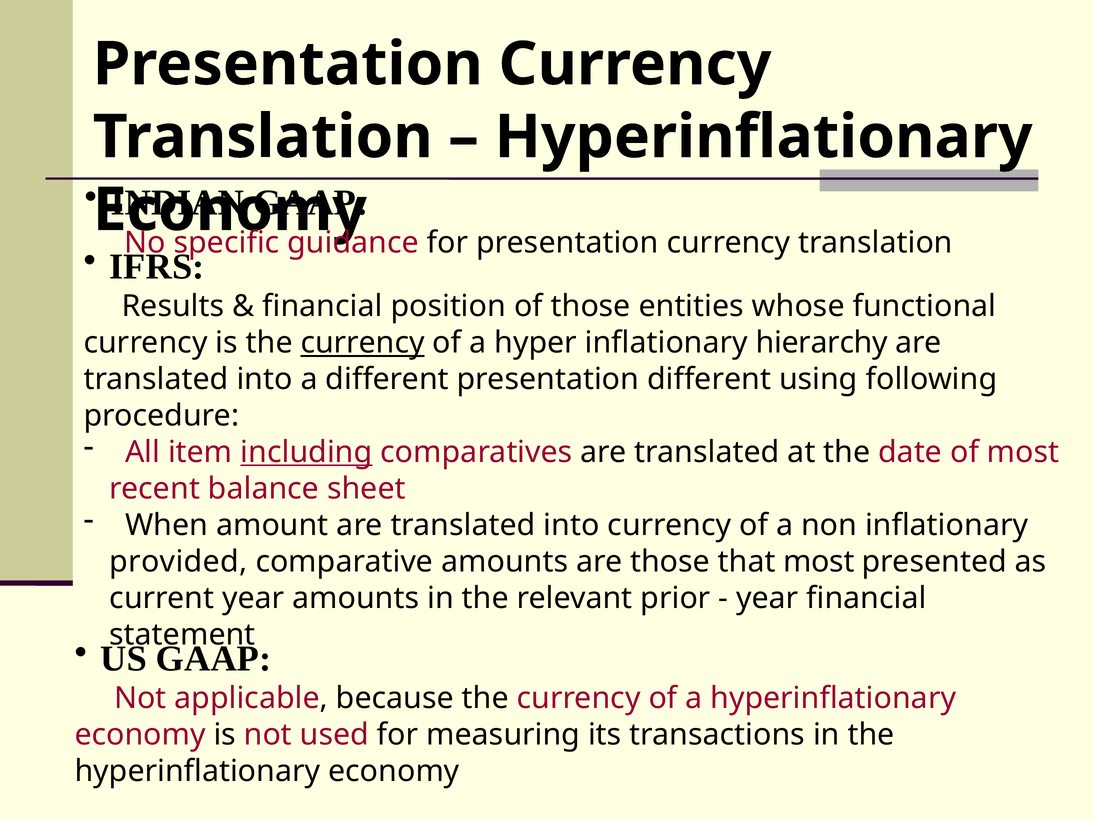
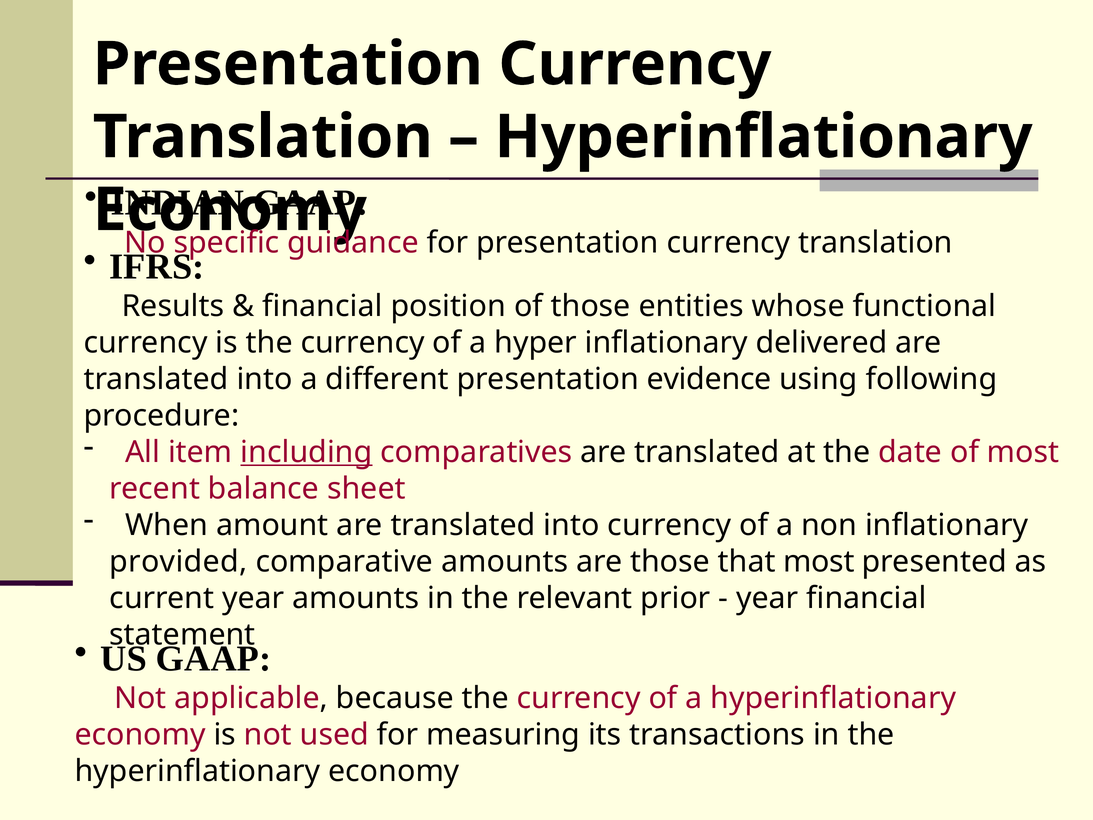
currency underline: present -> none (363, 343)
hierarchy: hierarchy -> delivered (822, 343)
presentation different: different -> evidence (709, 379)
